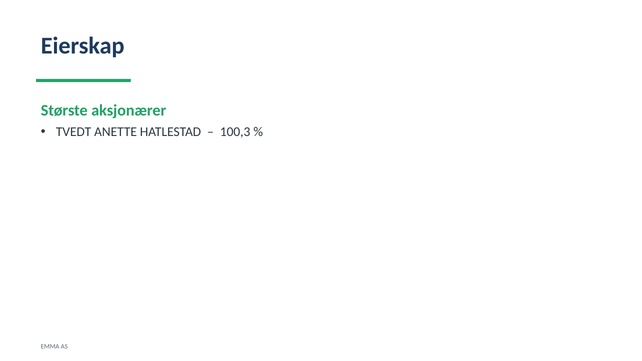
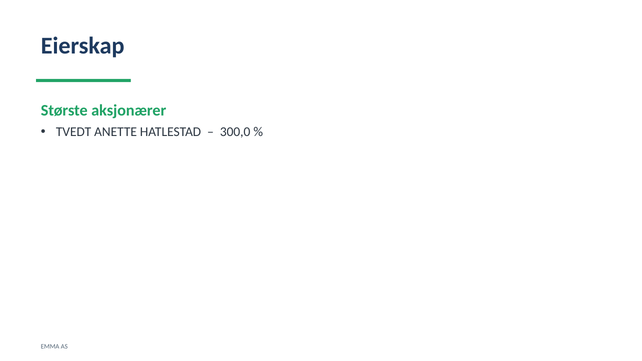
100,3: 100,3 -> 300,0 (235, 132)
